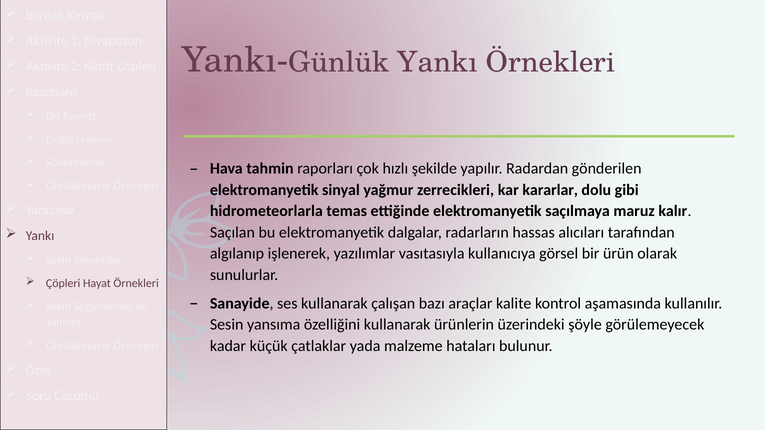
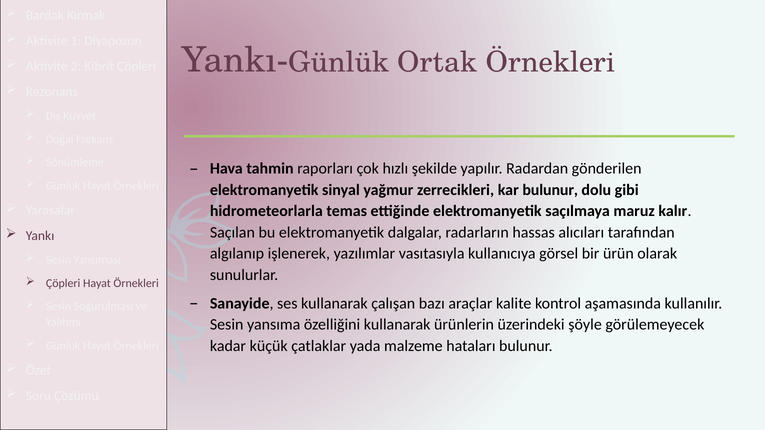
Günlük Yankı: Yankı -> Ortak (437, 62)
kar kararlar: kararlar -> bulunur (550, 190)
